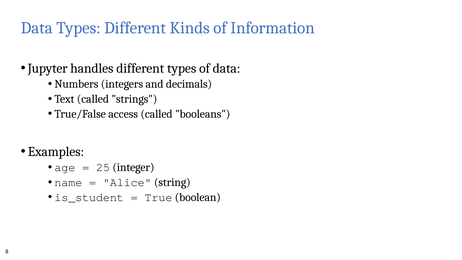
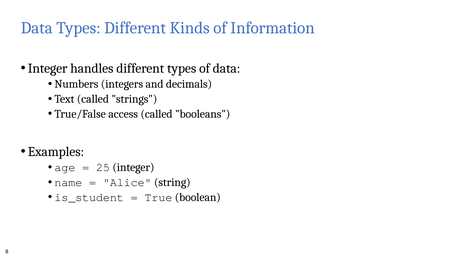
Jupyter: Jupyter -> Integer (48, 68)
